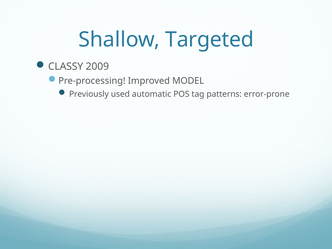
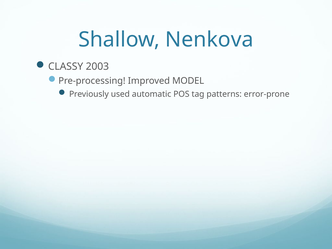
Targeted: Targeted -> Nenkova (209, 40)
2009: 2009 -> 2003 (97, 67)
